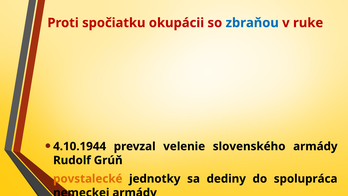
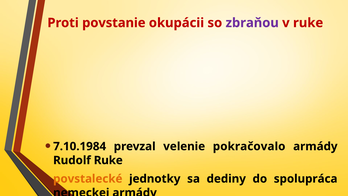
spočiatku: spočiatku -> povstanie (114, 23)
zbraňou colour: blue -> purple (252, 23)
4.10.1944: 4.10.1944 -> 7.10.1984 (80, 146)
velenie slovenského: slovenského -> pokračovalo (249, 146)
Rudolf Grúň: Grúň -> Ruke (108, 160)
